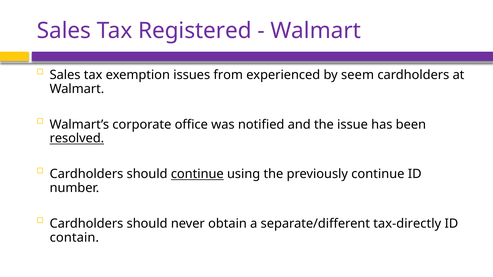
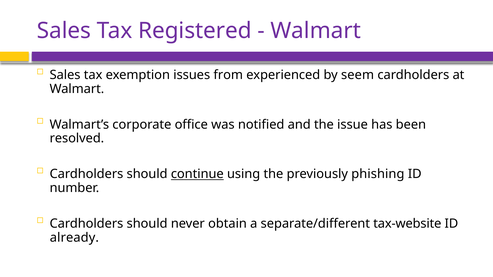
resolved underline: present -> none (77, 139)
previously continue: continue -> phishing (378, 174)
tax-directly: tax-directly -> tax-website (407, 224)
contain: contain -> already (74, 238)
